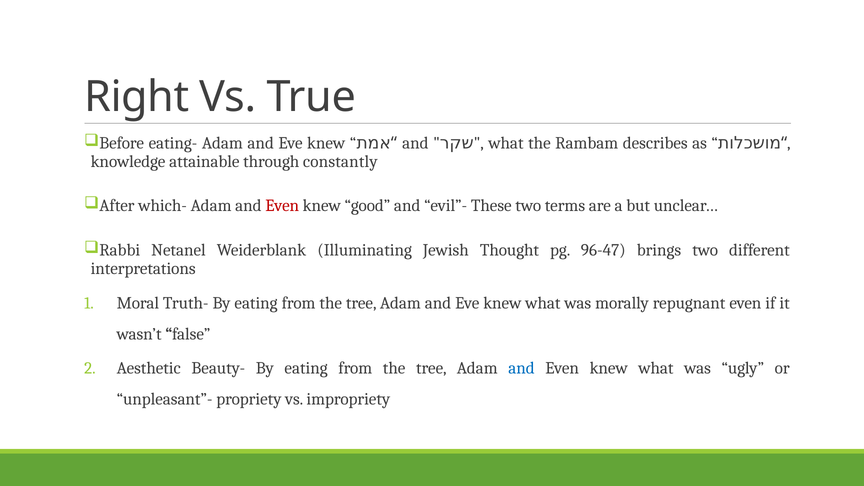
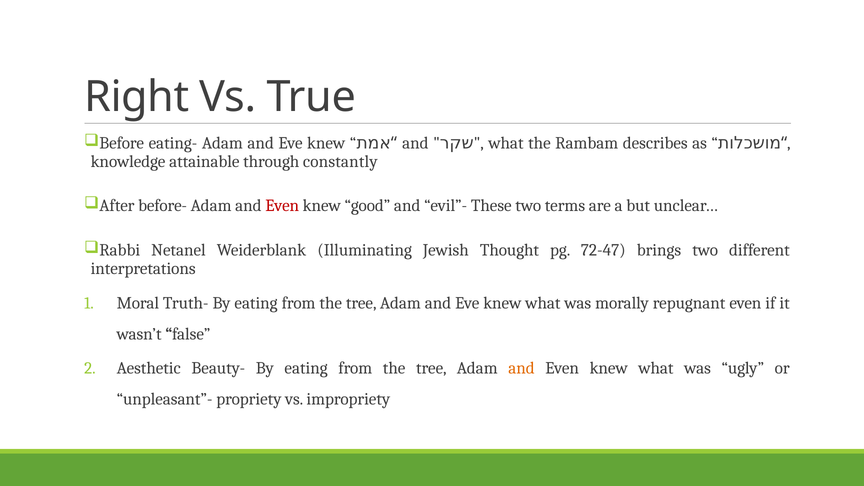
which-: which- -> before- (163, 206)
96-47: 96-47 -> 72-47 (603, 250)
and colour: blue -> orange (522, 368)
